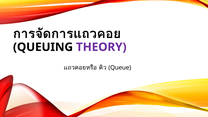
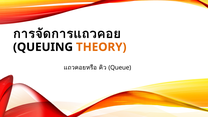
THEORY colour: purple -> orange (101, 47)
